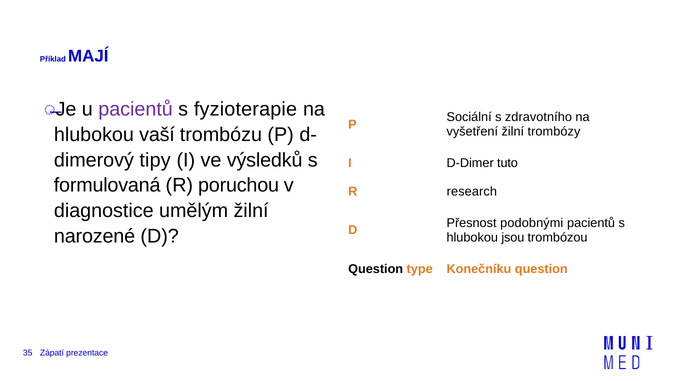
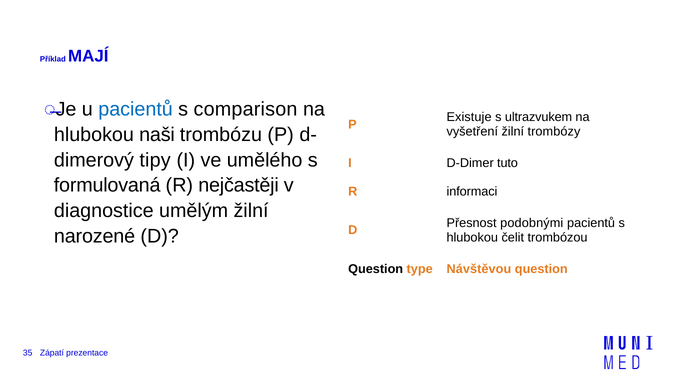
pacientů colour: purple -> blue (136, 109)
fyzioterapie: fyzioterapie -> comparison (245, 109)
Sociální: Sociální -> Existuje (469, 117)
zdravotního: zdravotního -> ultrazvukem (539, 117)
vaší: vaší -> naši (157, 135)
výsledků: výsledků -> umělého (265, 160)
poruchou: poruchou -> nejčastěji (239, 185)
research: research -> informaci (472, 191)
jsou: jsou -> čelit (513, 237)
Konečníku: Konečníku -> Návštěvou (479, 269)
